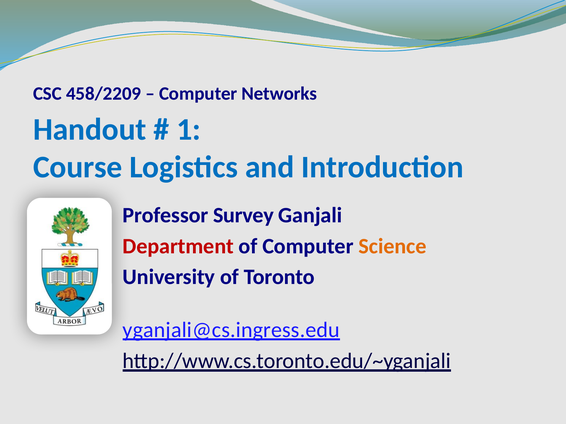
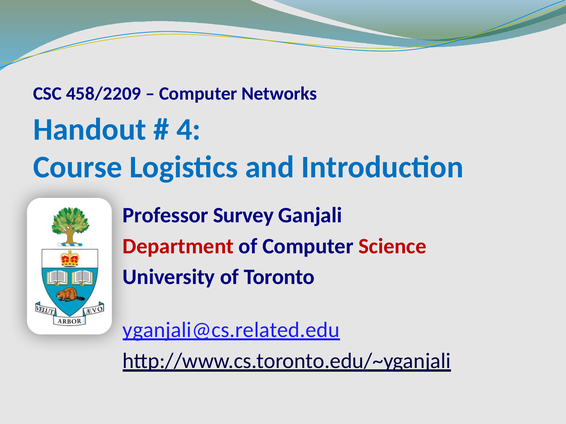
1: 1 -> 4 (189, 130)
Science colour: orange -> red (393, 246)
yganjali@cs.ingress.edu: yganjali@cs.ingress.edu -> yganjali@cs.related.edu (231, 330)
